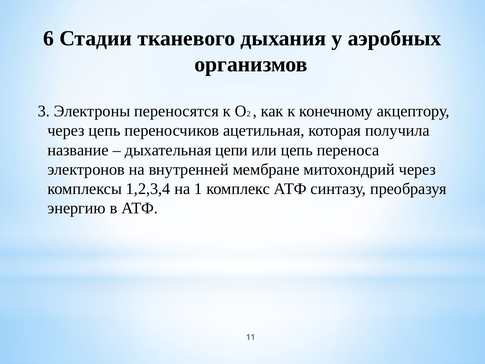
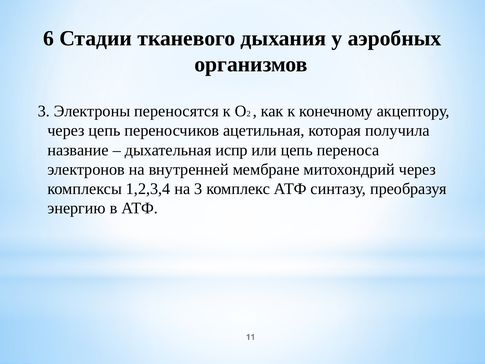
цепи: цепи -> испр (232, 150)
на 1: 1 -> 3 (198, 189)
